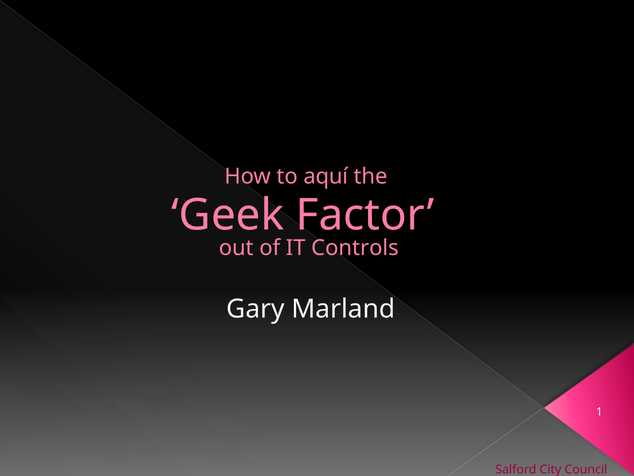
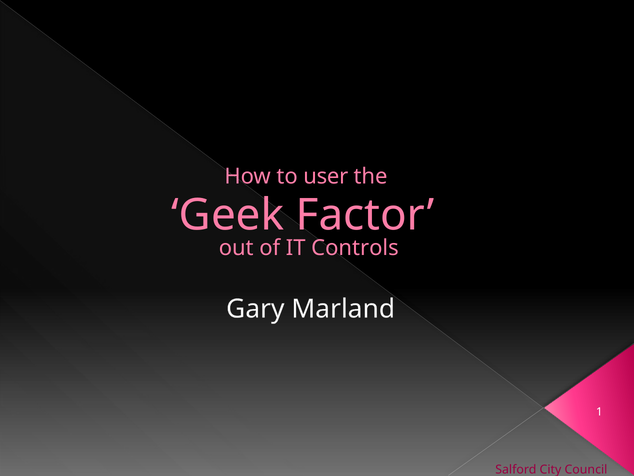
aquí: aquí -> user (326, 176)
